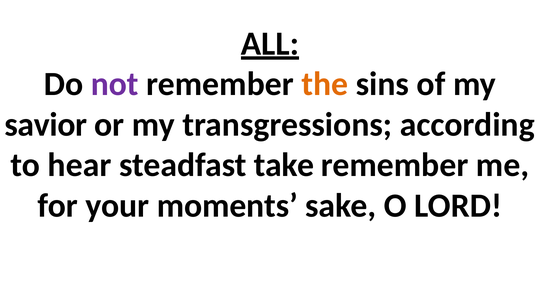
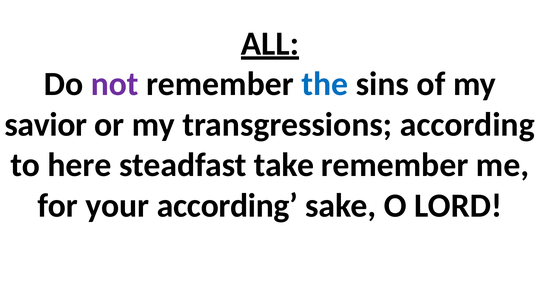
the colour: orange -> blue (325, 84)
hear: hear -> here (80, 165)
your moments: moments -> according (227, 205)
